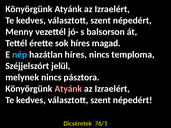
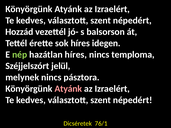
Menny: Menny -> Hozzád (19, 32)
magad: magad -> idegen (106, 43)
nép colour: light blue -> light green (20, 55)
